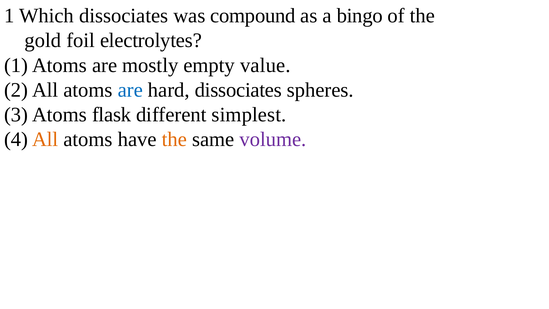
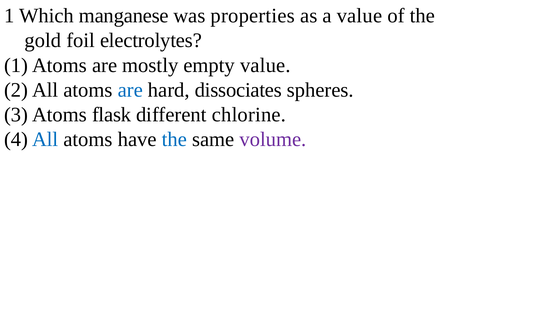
Which dissociates: dissociates -> manganese (124, 16)
compound: compound -> properties (253, 16)
a bingo: bingo -> value (360, 16)
simplest: simplest -> chlorine (249, 115)
All colour: orange -> blue (45, 139)
the colour: orange -> blue (174, 139)
